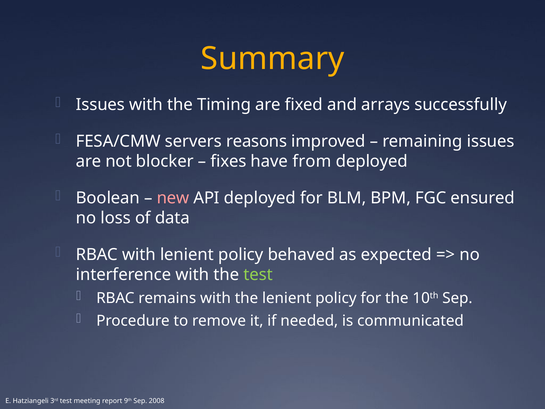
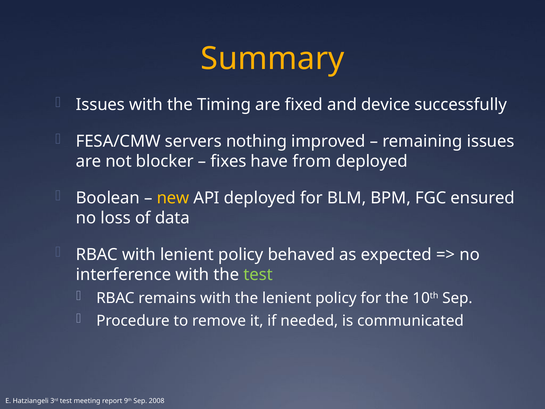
arrays: arrays -> device (386, 105)
reasons: reasons -> nothing (257, 141)
new colour: pink -> yellow (173, 198)
